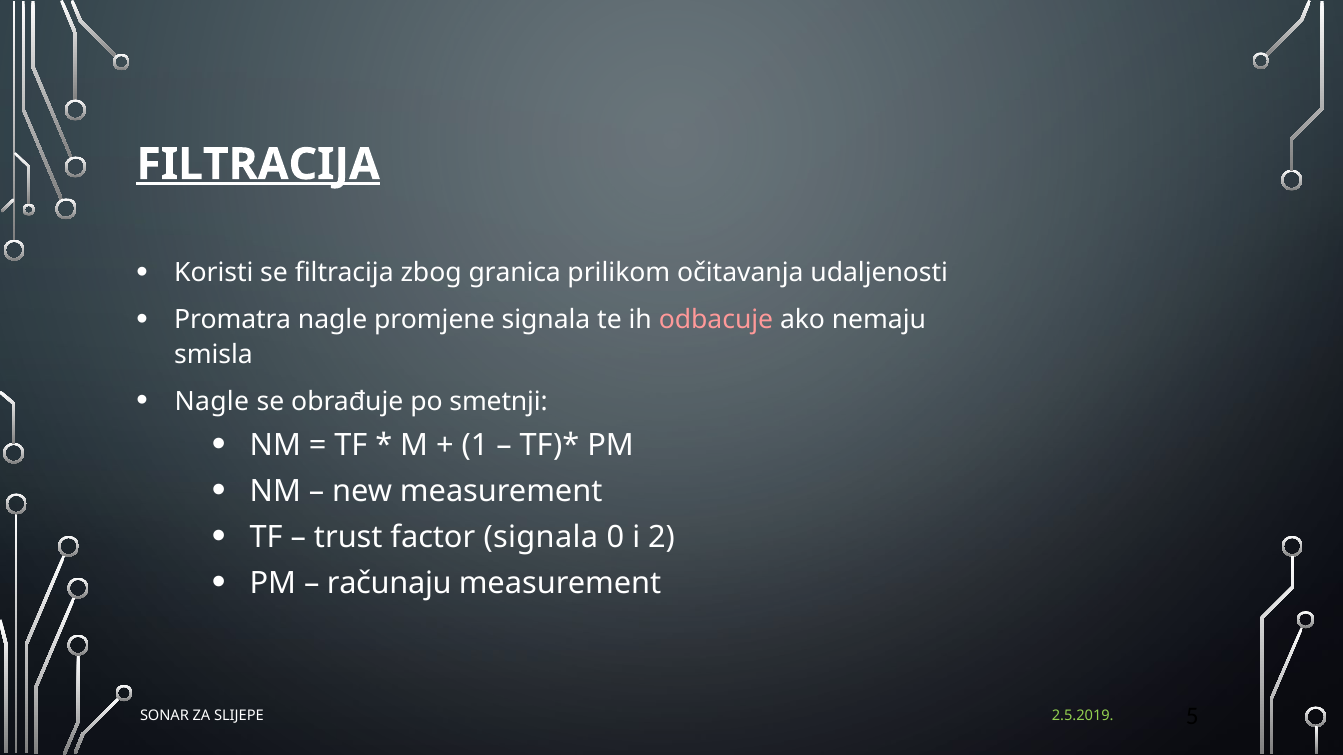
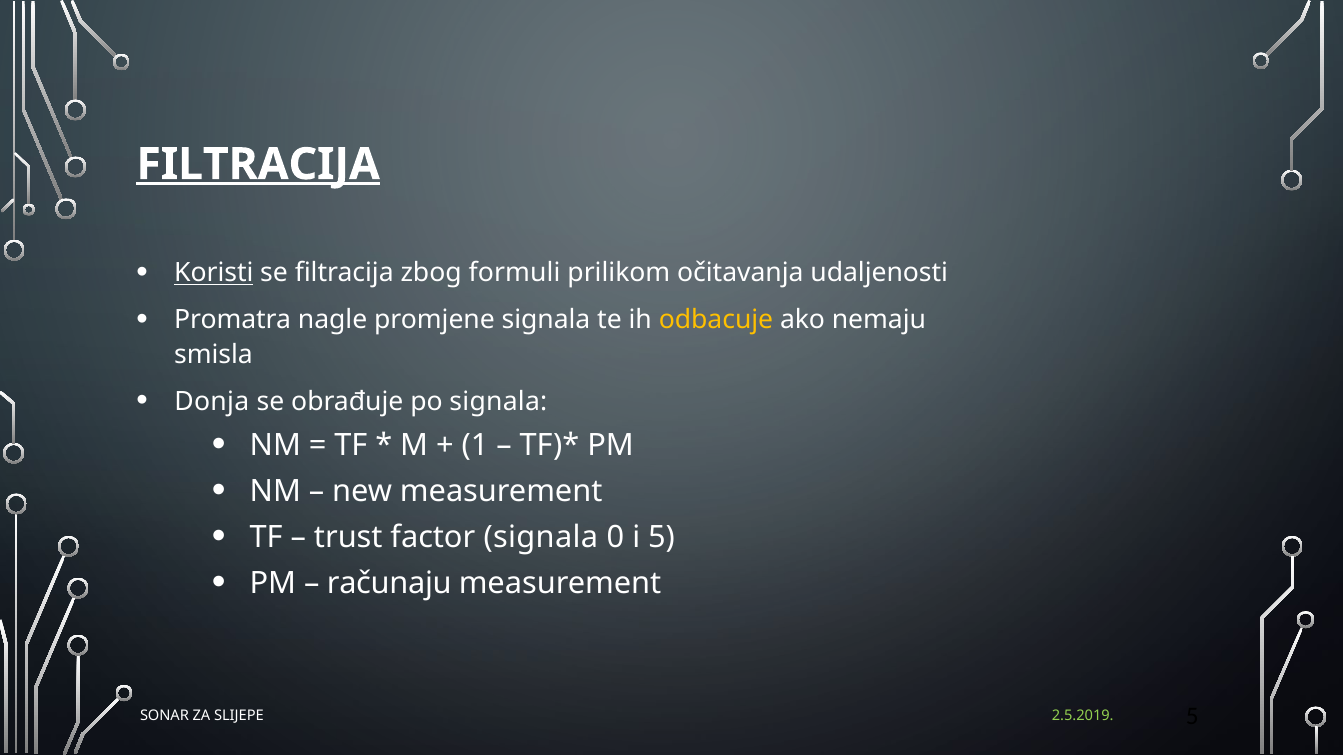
Koristi underline: none -> present (214, 273)
granica: granica -> formuli (515, 273)
odbacuje colour: pink -> yellow (716, 320)
Nagle: Nagle -> Donja (212, 402)
po smetnji: smetnji -> signala (498, 402)
i 2: 2 -> 5 (661, 538)
